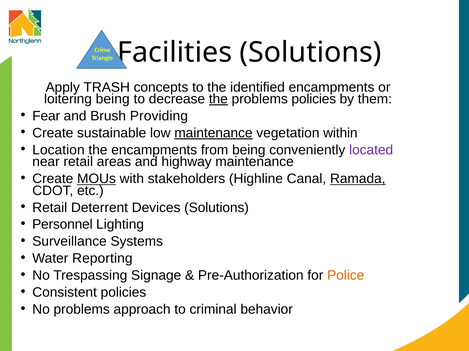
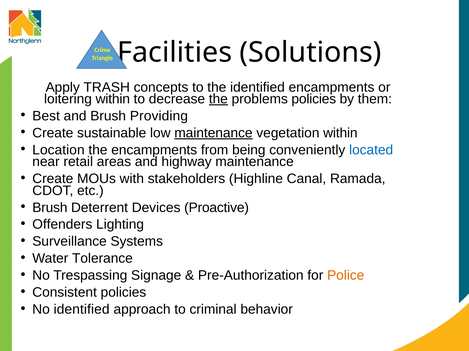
loitering being: being -> within (113, 99)
Fear: Fear -> Best (46, 116)
located colour: purple -> blue (371, 150)
MOUs underline: present -> none (96, 179)
Ramada underline: present -> none (358, 179)
Retail: Retail -> Brush (50, 208)
Devices Solutions: Solutions -> Proactive (217, 208)
Personnel: Personnel -> Offenders (62, 225)
Reporting: Reporting -> Tolerance (102, 259)
No problems: problems -> identified (82, 310)
